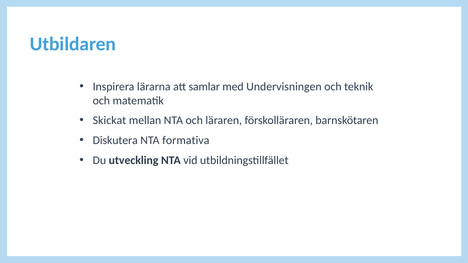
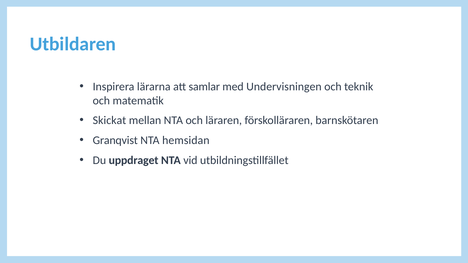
Diskutera: Diskutera -> Granqvist (115, 140)
formativa: formativa -> hemsidan (186, 140)
utveckling: utveckling -> uppdraget (134, 160)
